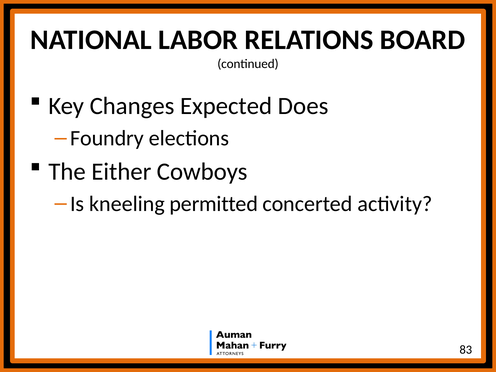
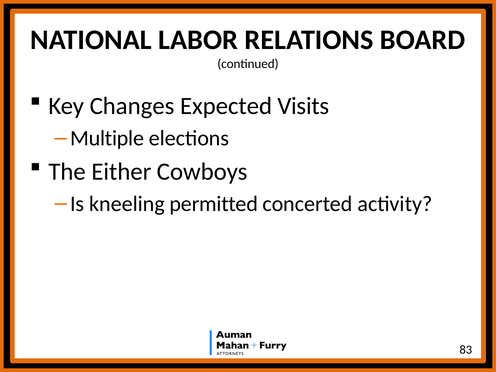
Does: Does -> Visits (303, 106)
Foundry: Foundry -> Multiple (107, 138)
